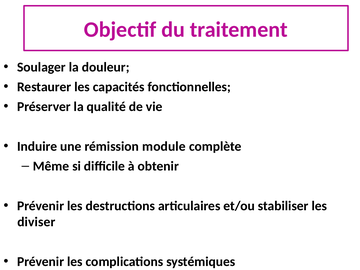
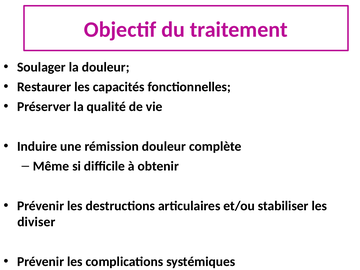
rémission module: module -> douleur (164, 146)
